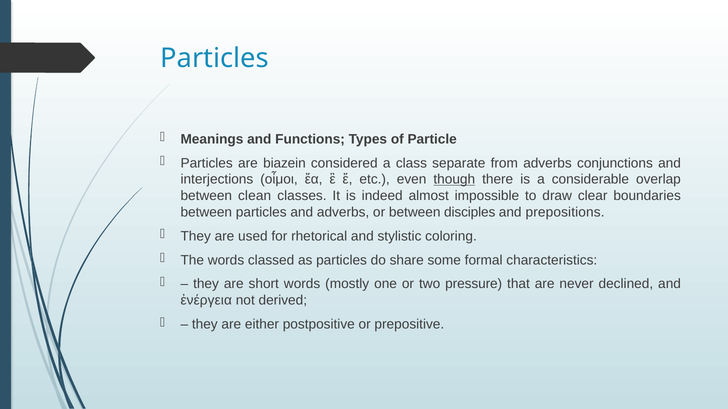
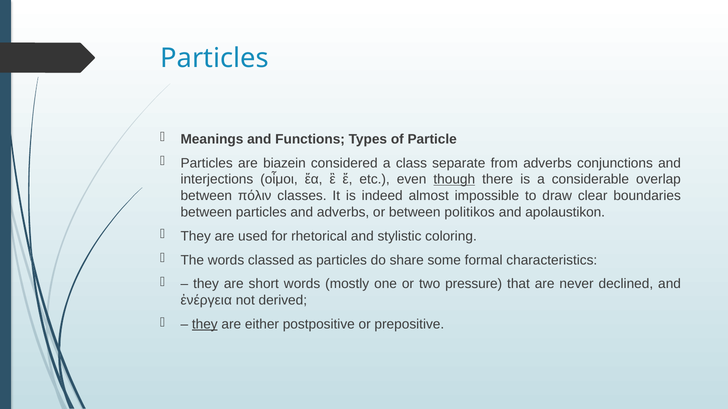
clean: clean -> πόλιν (255, 196)
disciples: disciples -> politikos (470, 212)
prepositions: prepositions -> apolaustikon (565, 212)
they underline: none -> present (205, 325)
